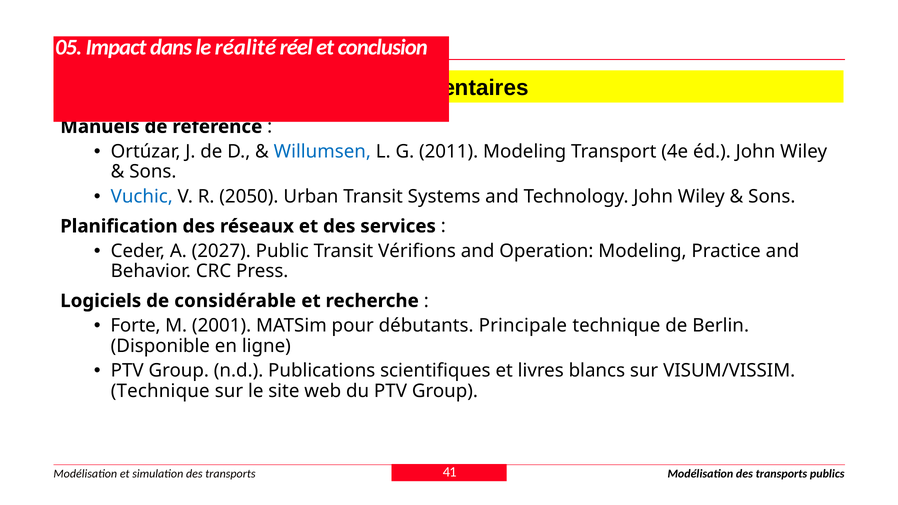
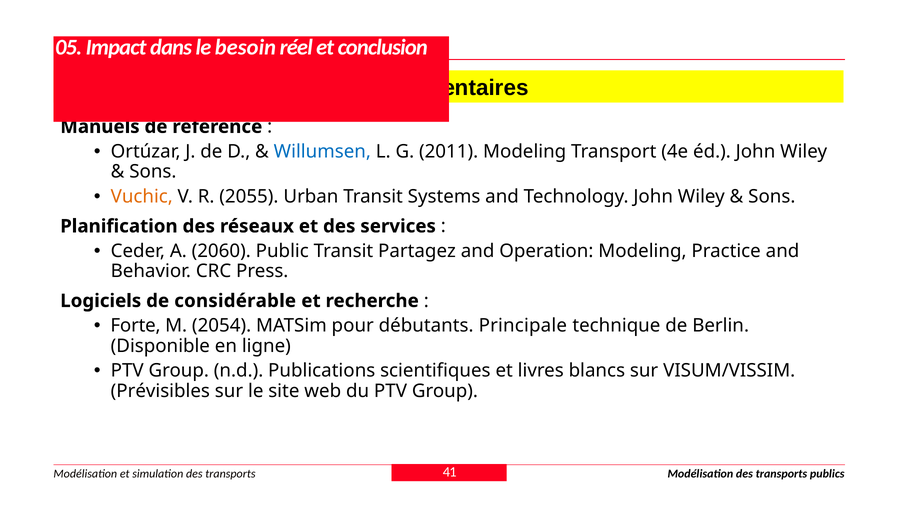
réalité: réalité -> besoin (245, 47)
Vuchic colour: blue -> orange (142, 197)
2050: 2050 -> 2055 (249, 197)
2027: 2027 -> 2060 (221, 251)
Vérifions: Vérifions -> Partagez (417, 251)
2001: 2001 -> 2054 (222, 326)
Technique: Technique -> Prévisibles (160, 391)
